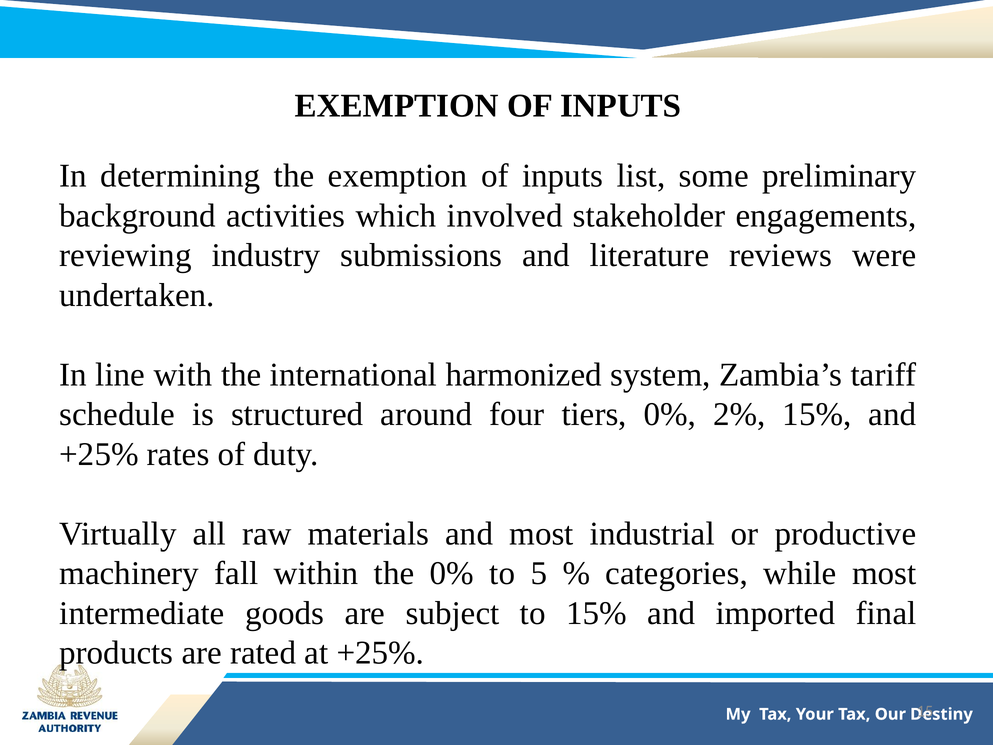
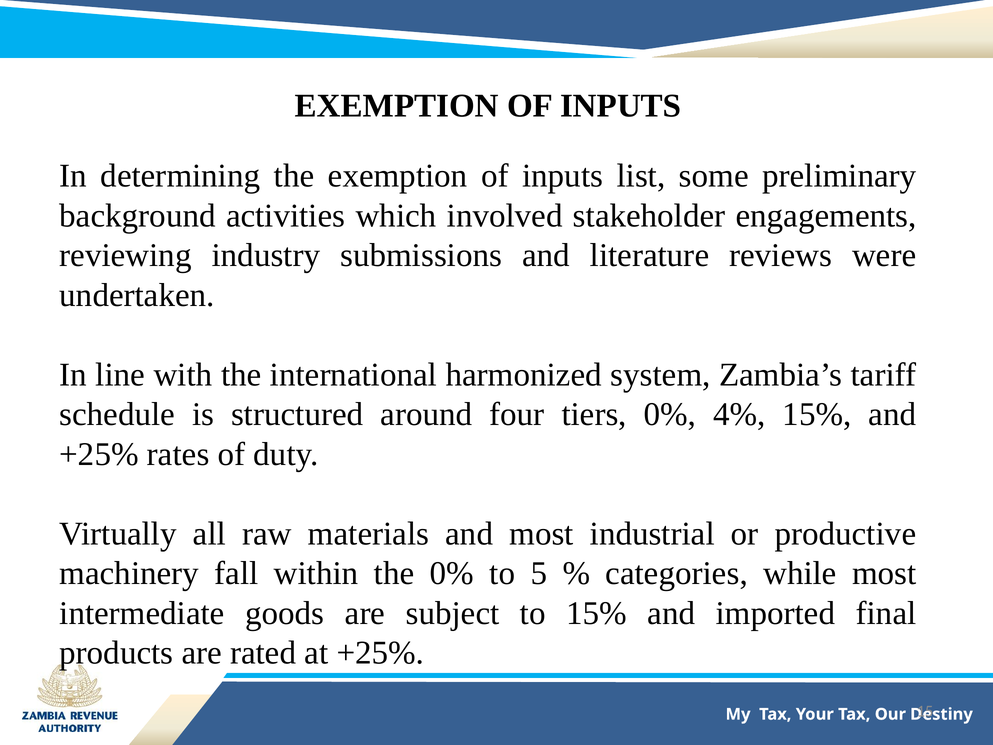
2%: 2% -> 4% (739, 414)
